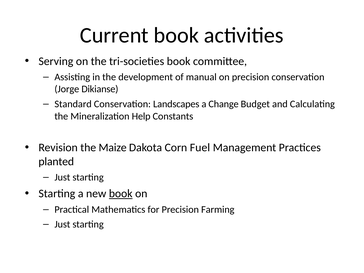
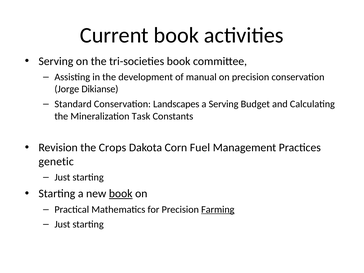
a Change: Change -> Serving (224, 104)
Help: Help -> Task (141, 116)
Maize: Maize -> Crops (112, 148)
planted: planted -> genetic (56, 161)
Farming underline: none -> present (218, 209)
